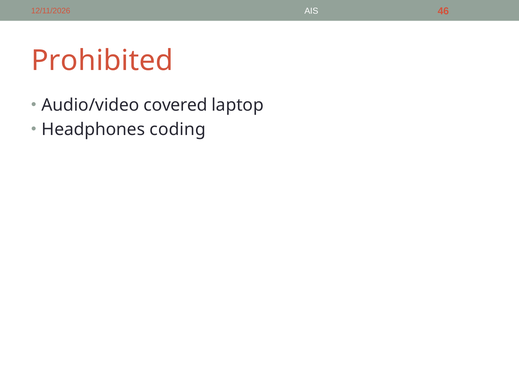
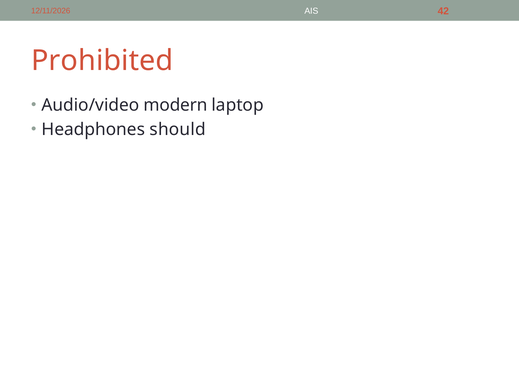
46: 46 -> 42 (443, 11)
covered: covered -> modern (175, 105)
coding: coding -> should (178, 129)
